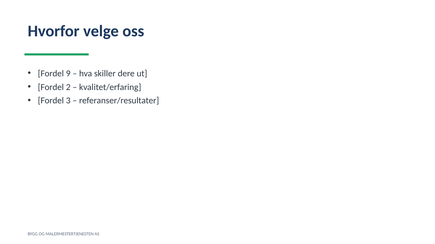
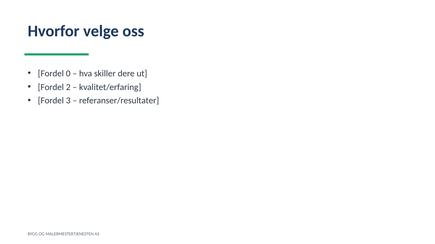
9: 9 -> 0 (68, 74)
